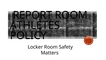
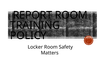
ATHLETES: ATHLETES -> TRAINING (35, 25)
